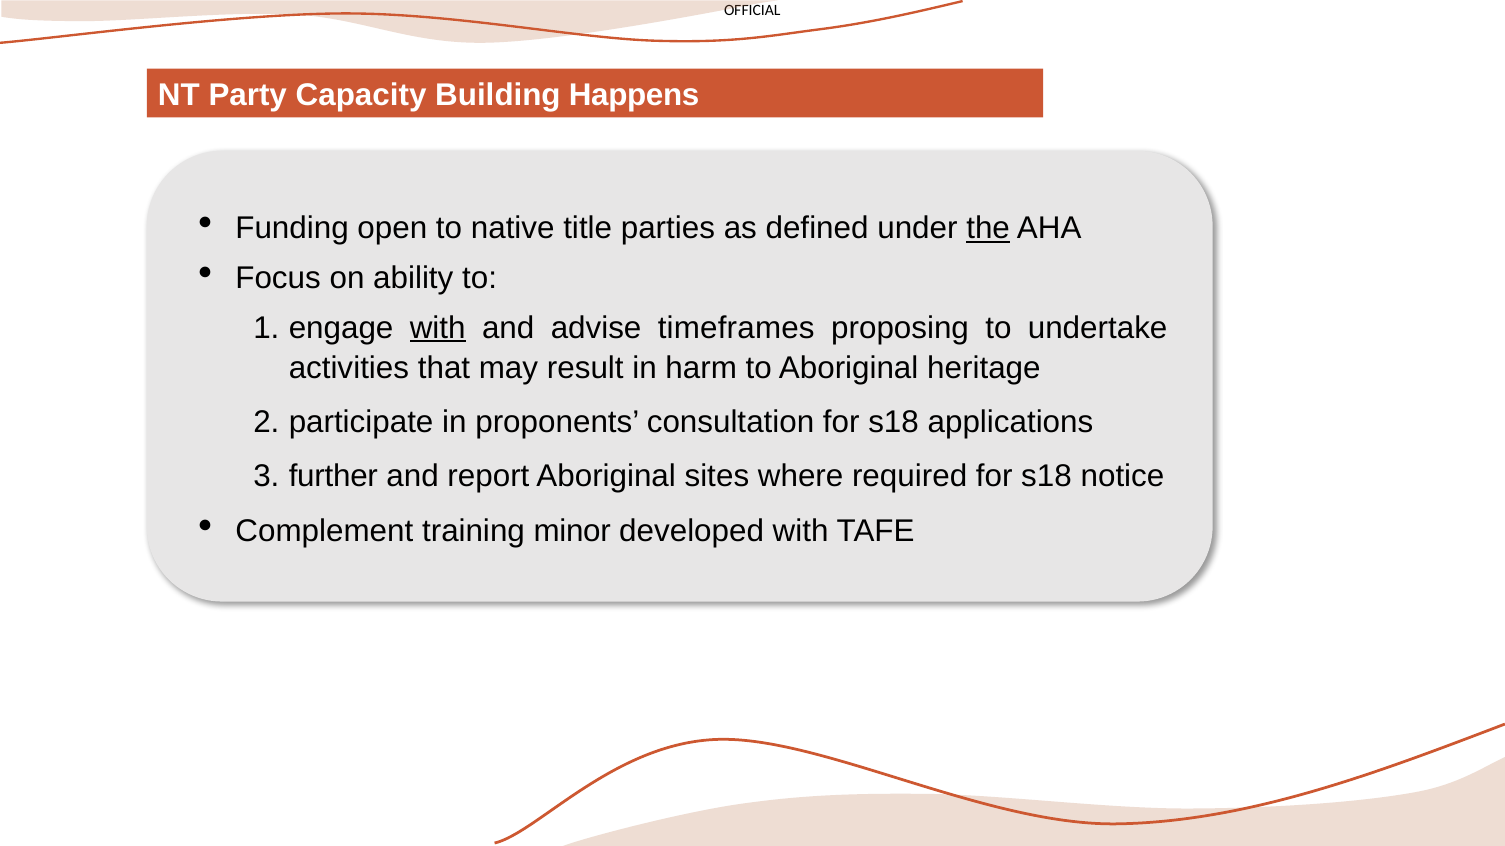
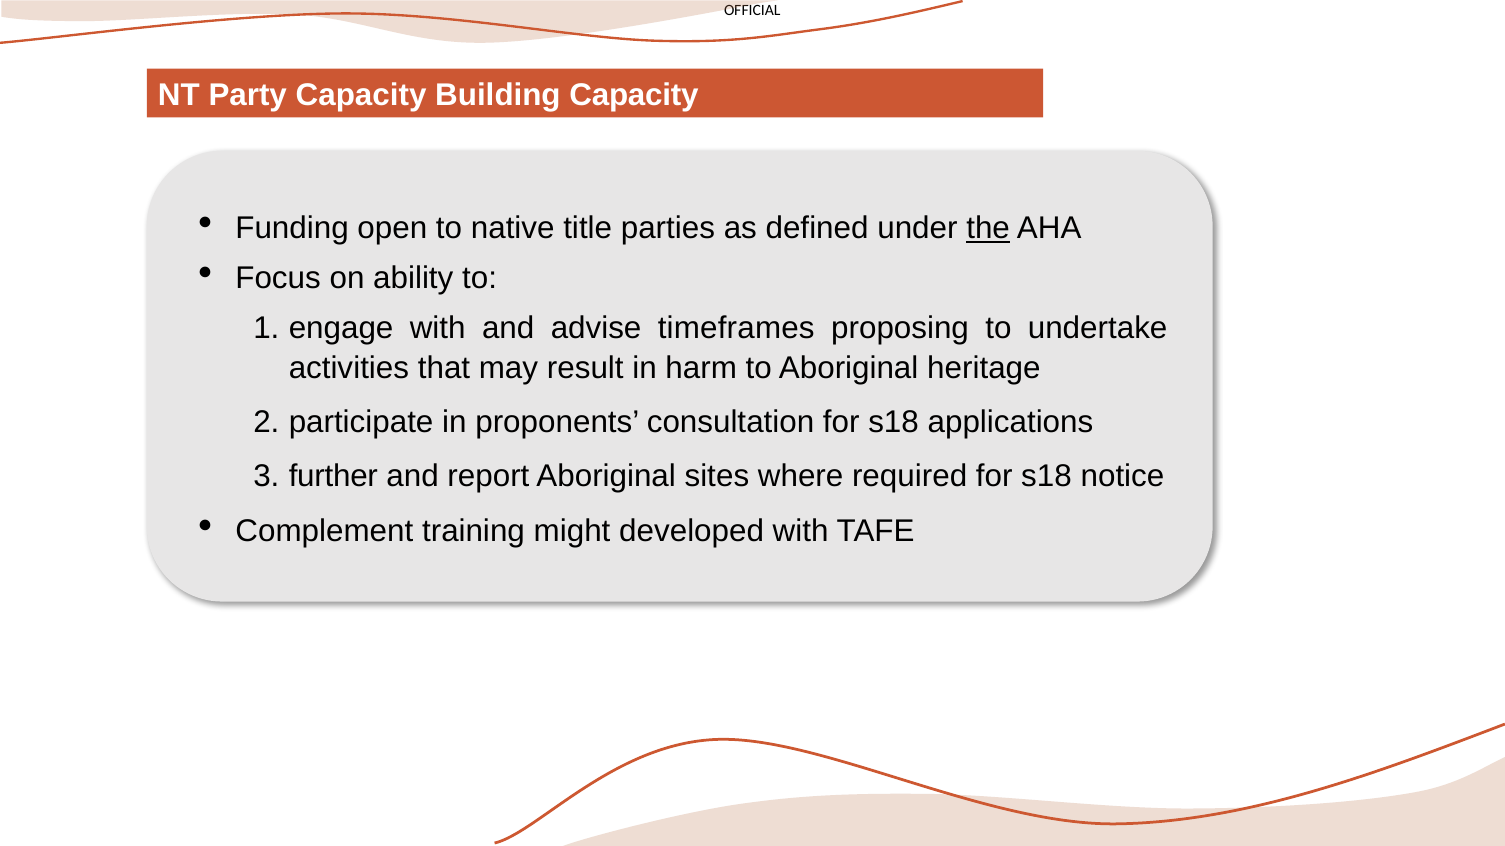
Building Happens: Happens -> Capacity (634, 95)
with underline: present -> none (438, 328)
minor: minor -> might (572, 531)
